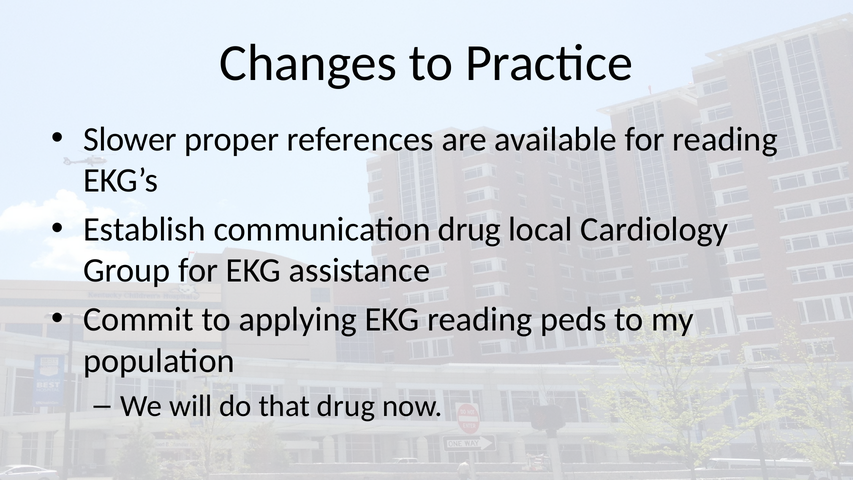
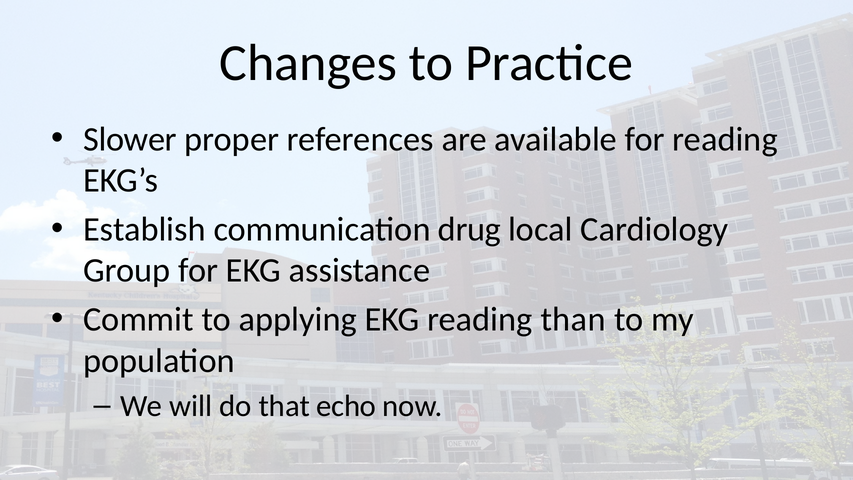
peds: peds -> than (573, 319)
that drug: drug -> echo (346, 406)
